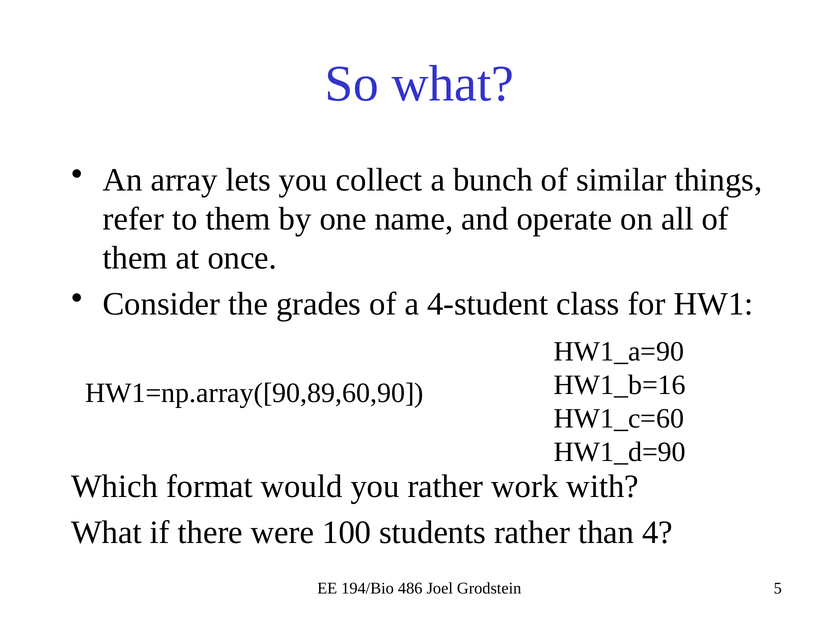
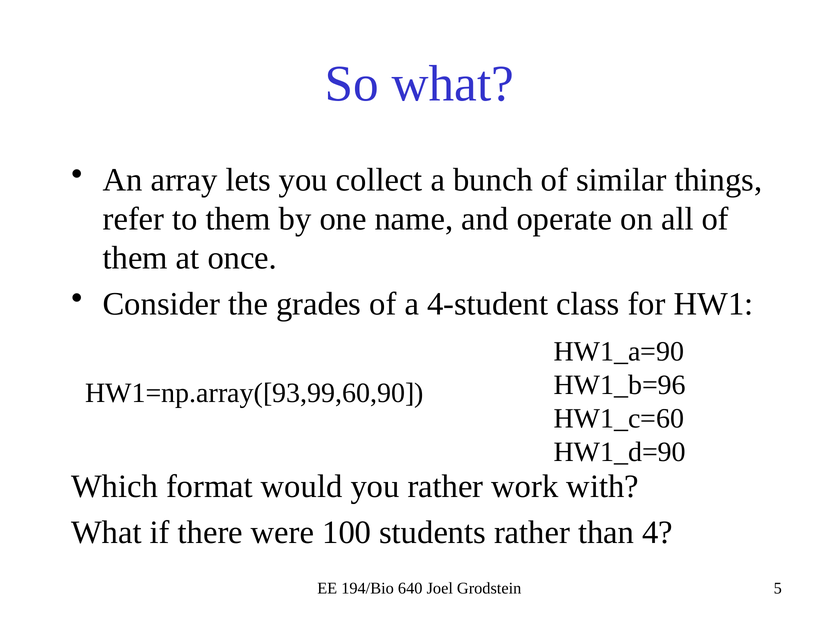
HW1_b=16: HW1_b=16 -> HW1_b=96 (620, 385)
HW1=np.array([90,89,60,90: HW1=np.array([90,89,60,90 -> HW1=np.array([93,99,60,90 (254, 393)
486: 486 -> 640 (410, 588)
